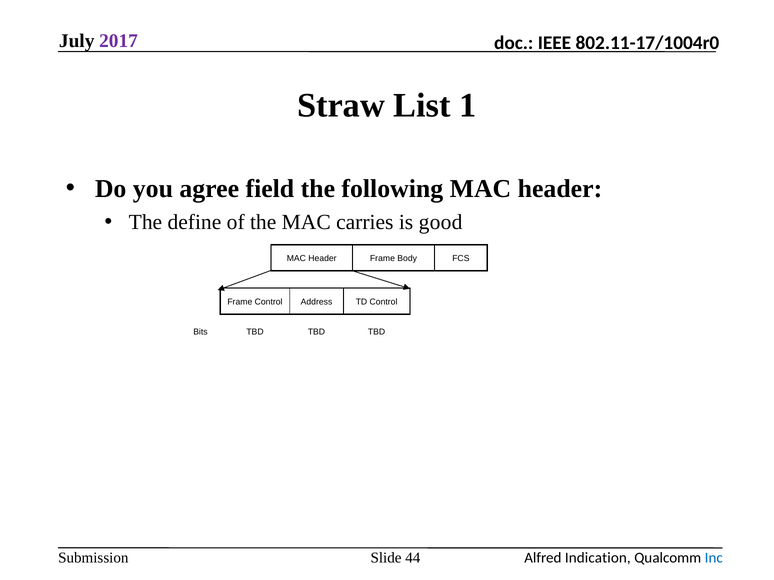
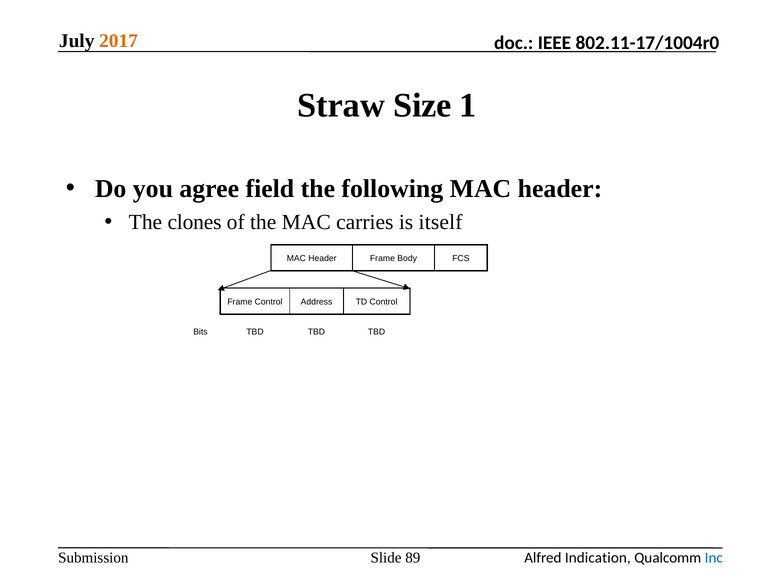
2017 colour: purple -> orange (119, 41)
List: List -> Size (422, 106)
define: define -> clones (195, 222)
good: good -> itself (441, 222)
44: 44 -> 89 (413, 558)
